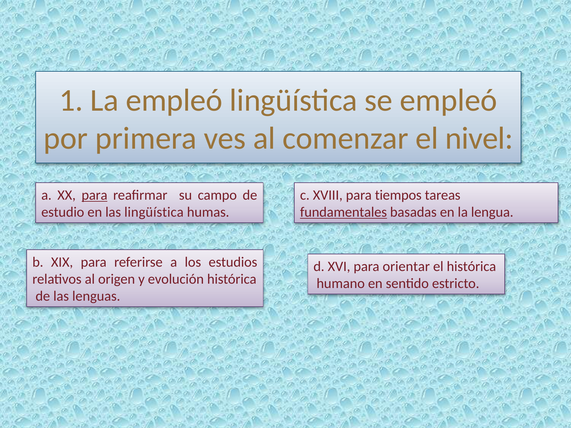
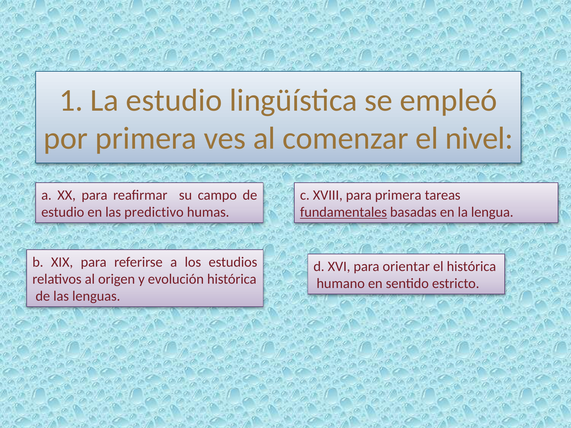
La empleó: empleó -> estudio (174, 100)
para underline: present -> none (94, 195)
para tiempos: tiempos -> primera (398, 195)
las lingüística: lingüística -> predictivo (154, 212)
